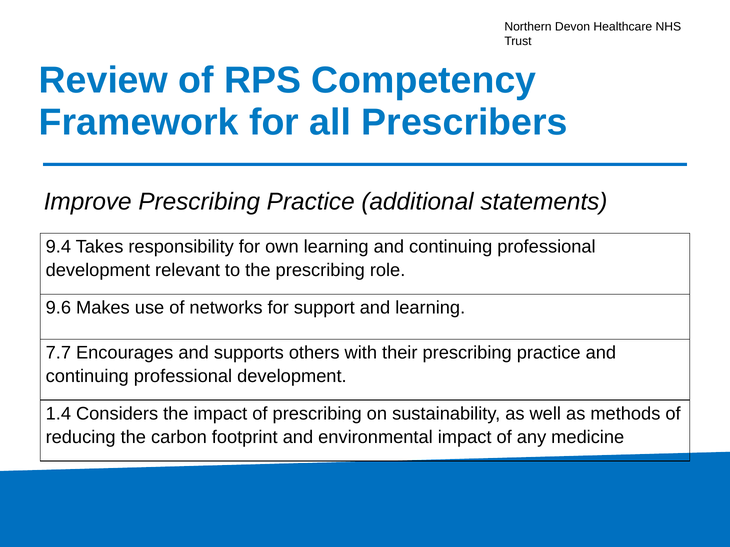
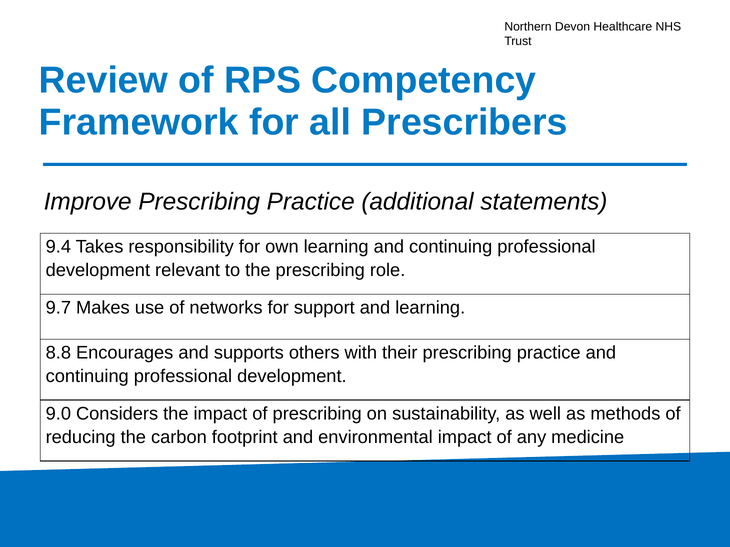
9.6: 9.6 -> 9.7 (58, 308)
7.7: 7.7 -> 8.8 (58, 353)
1.4: 1.4 -> 9.0 (58, 414)
